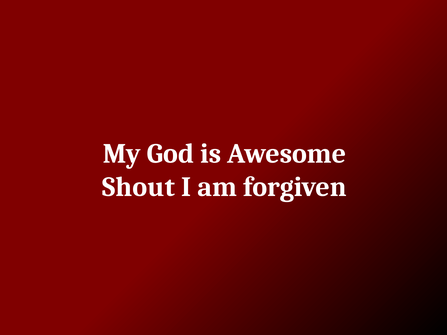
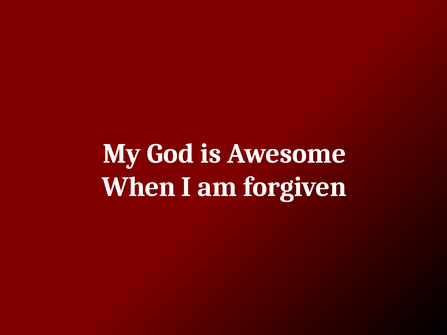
Shout: Shout -> When (139, 187)
